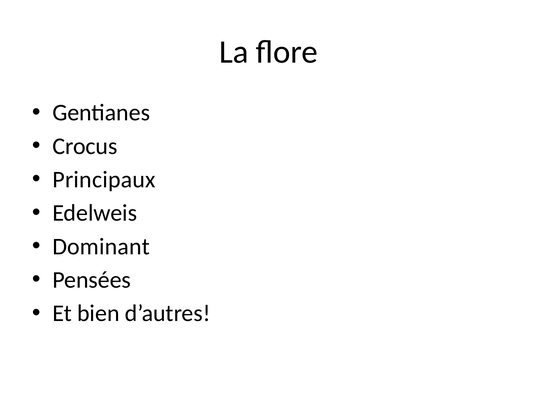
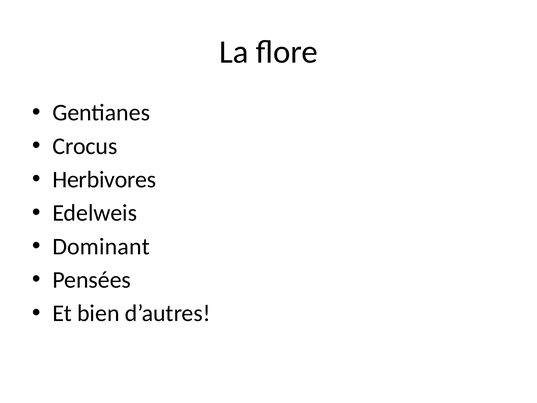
Principaux: Principaux -> Herbivores (104, 180)
